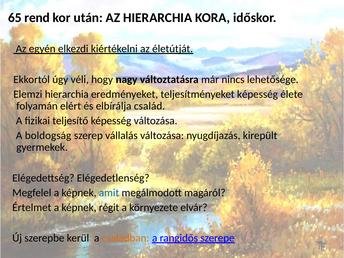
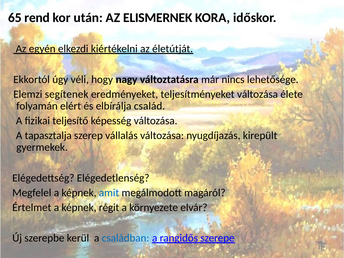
AZ HIERARCHIA: HIERARCHIA -> ELISMERNEK (158, 18)
Elemzi hierarchia: hierarchia -> segítenek (67, 94)
teljesítményeket képesség: képesség -> változása (257, 94)
boldogság: boldogság -> tapasztalja (48, 135)
családban colour: orange -> blue (126, 238)
